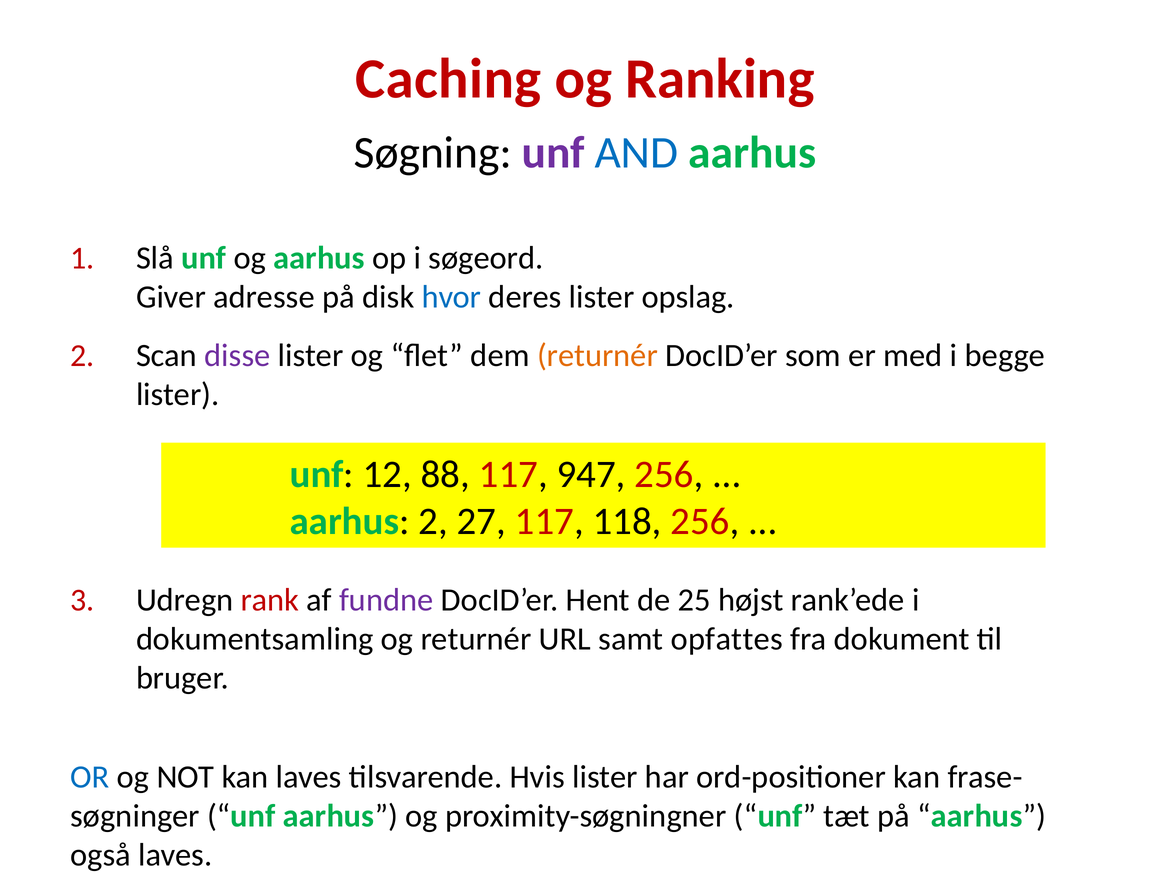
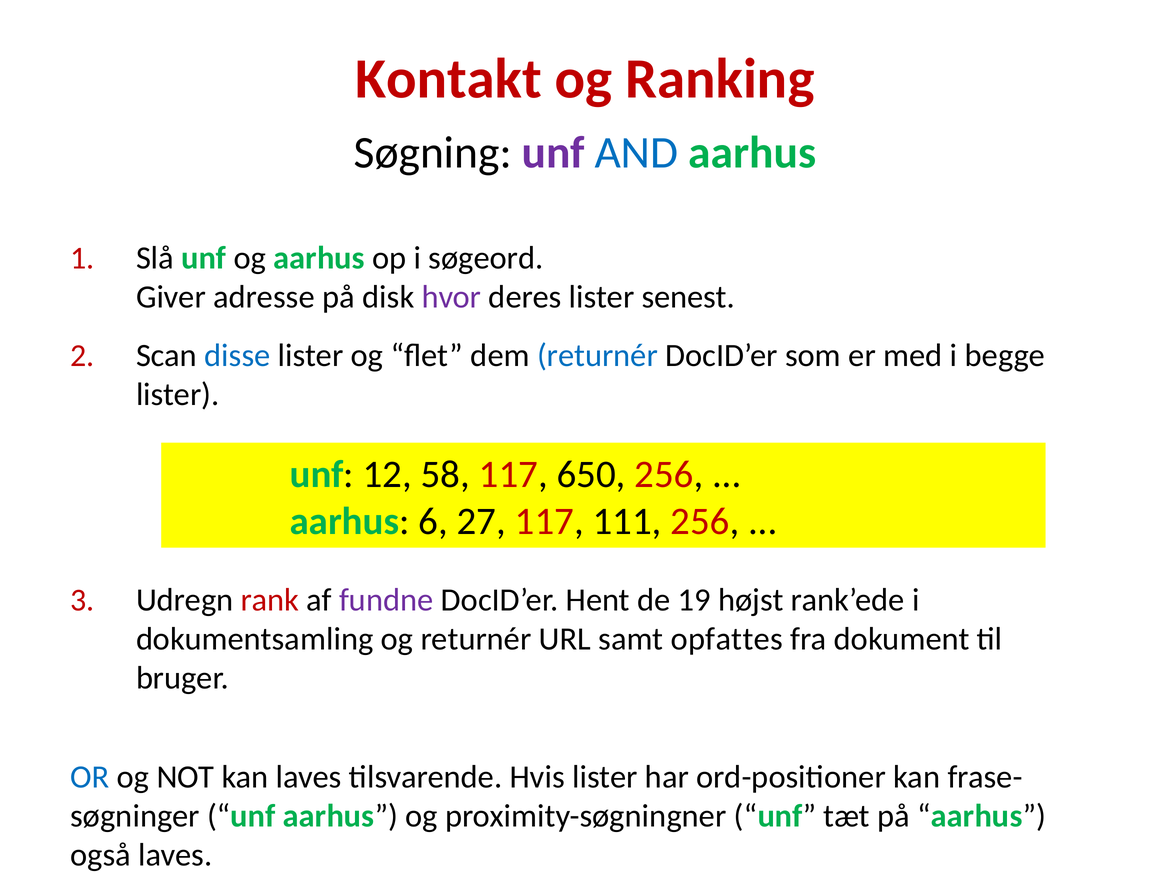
Caching: Caching -> Kontakt (448, 79)
hvor colour: blue -> purple (451, 297)
opslag: opslag -> senest (688, 297)
disse colour: purple -> blue (237, 356)
returnér colour: orange -> blue (597, 356)
88: 88 -> 58 (445, 475)
947: 947 -> 650 (591, 475)
aarhus 2: 2 -> 6 (433, 522)
118: 118 -> 111 (627, 522)
25: 25 -> 19 (694, 600)
